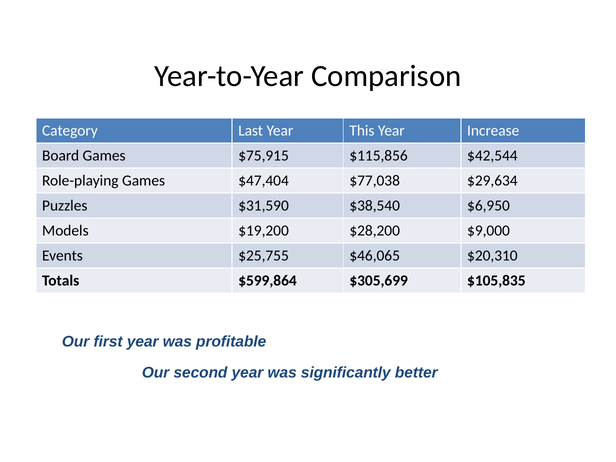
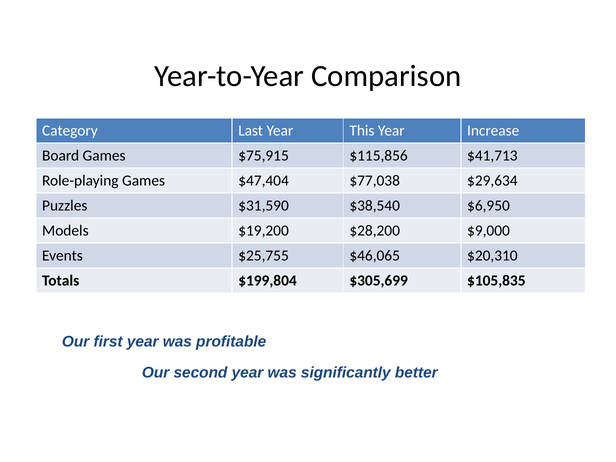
$42,544: $42,544 -> $41,713 (492, 156)
$599,864: $599,864 -> $199,804 (267, 281)
